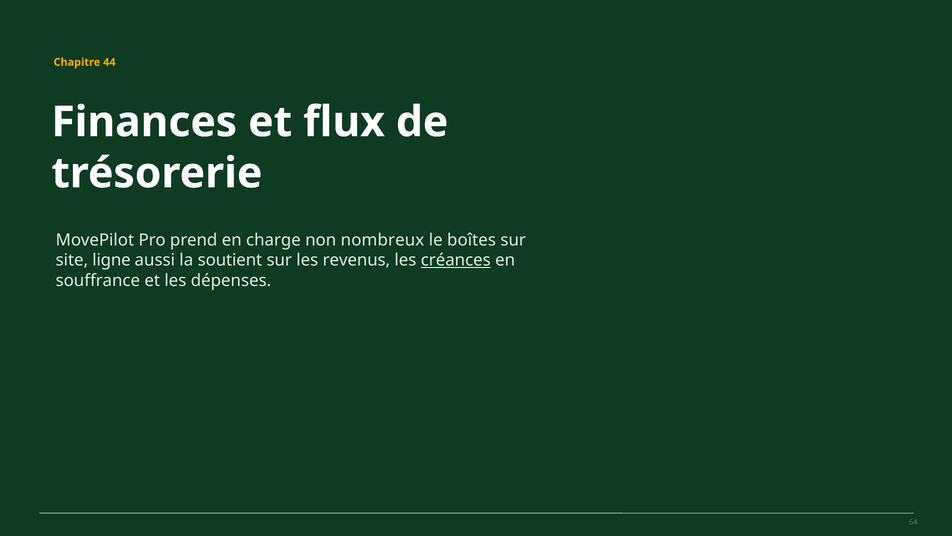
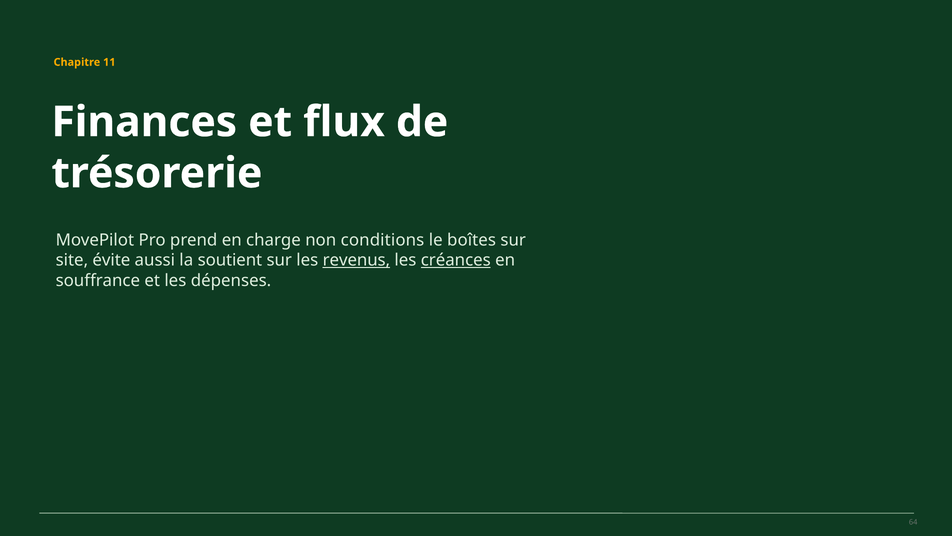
44: 44 -> 11 (109, 62)
nombreux: nombreux -> conditions (383, 240)
ligne: ligne -> évite (111, 260)
revenus underline: none -> present (356, 260)
